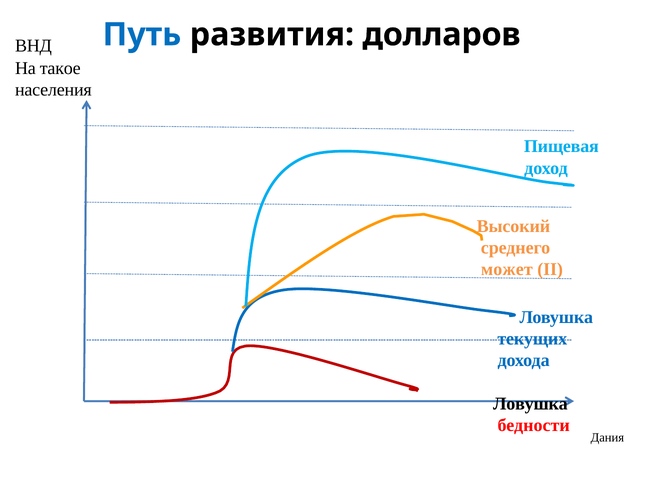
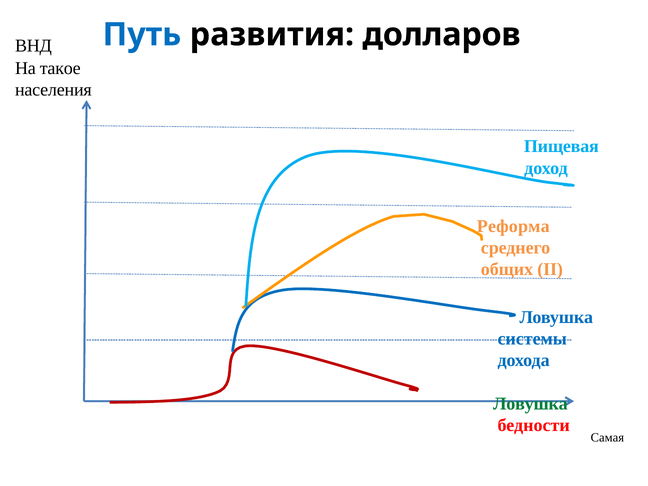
Высокий: Высокий -> Реформа (513, 226)
может: может -> общих (507, 269)
текущих: текущих -> системы (532, 339)
Ловушка colour: black -> green (530, 404)
Дания: Дания -> Самая (607, 437)
